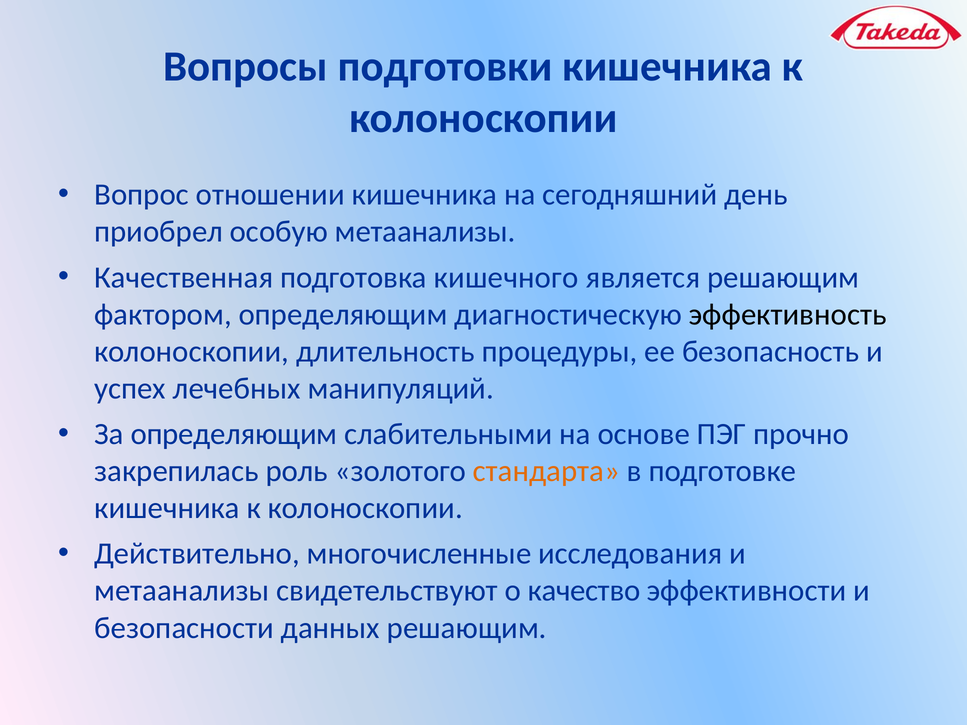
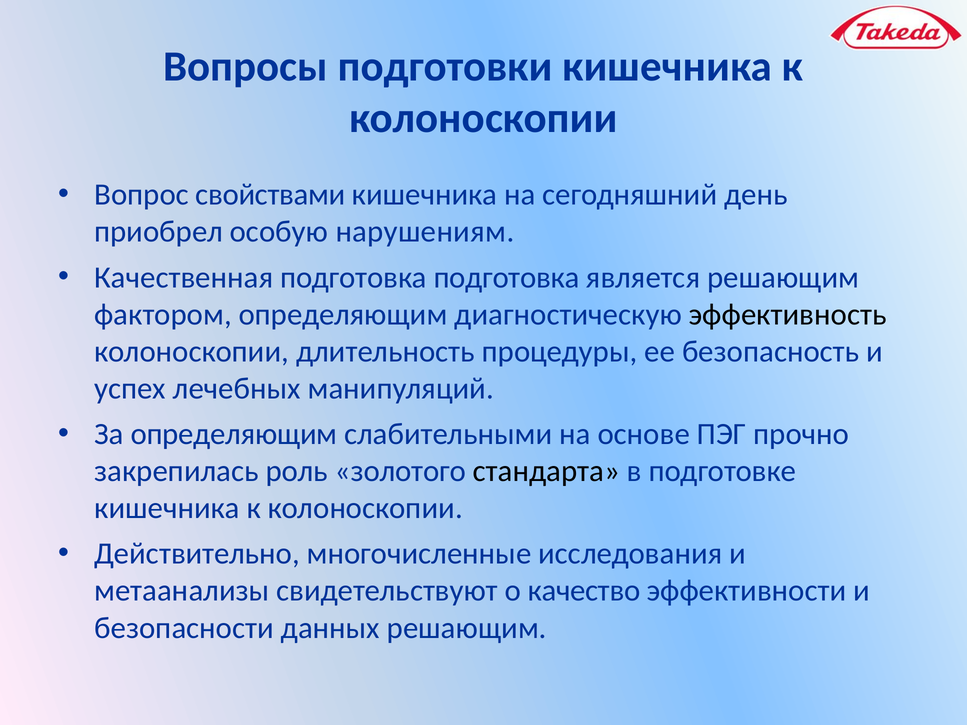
отношении: отношении -> свойствами (270, 195)
особую метаанализы: метаанализы -> нарушениям (425, 232)
подготовка кишечного: кишечного -> подготовка (506, 277)
стандарта colour: orange -> black (546, 471)
